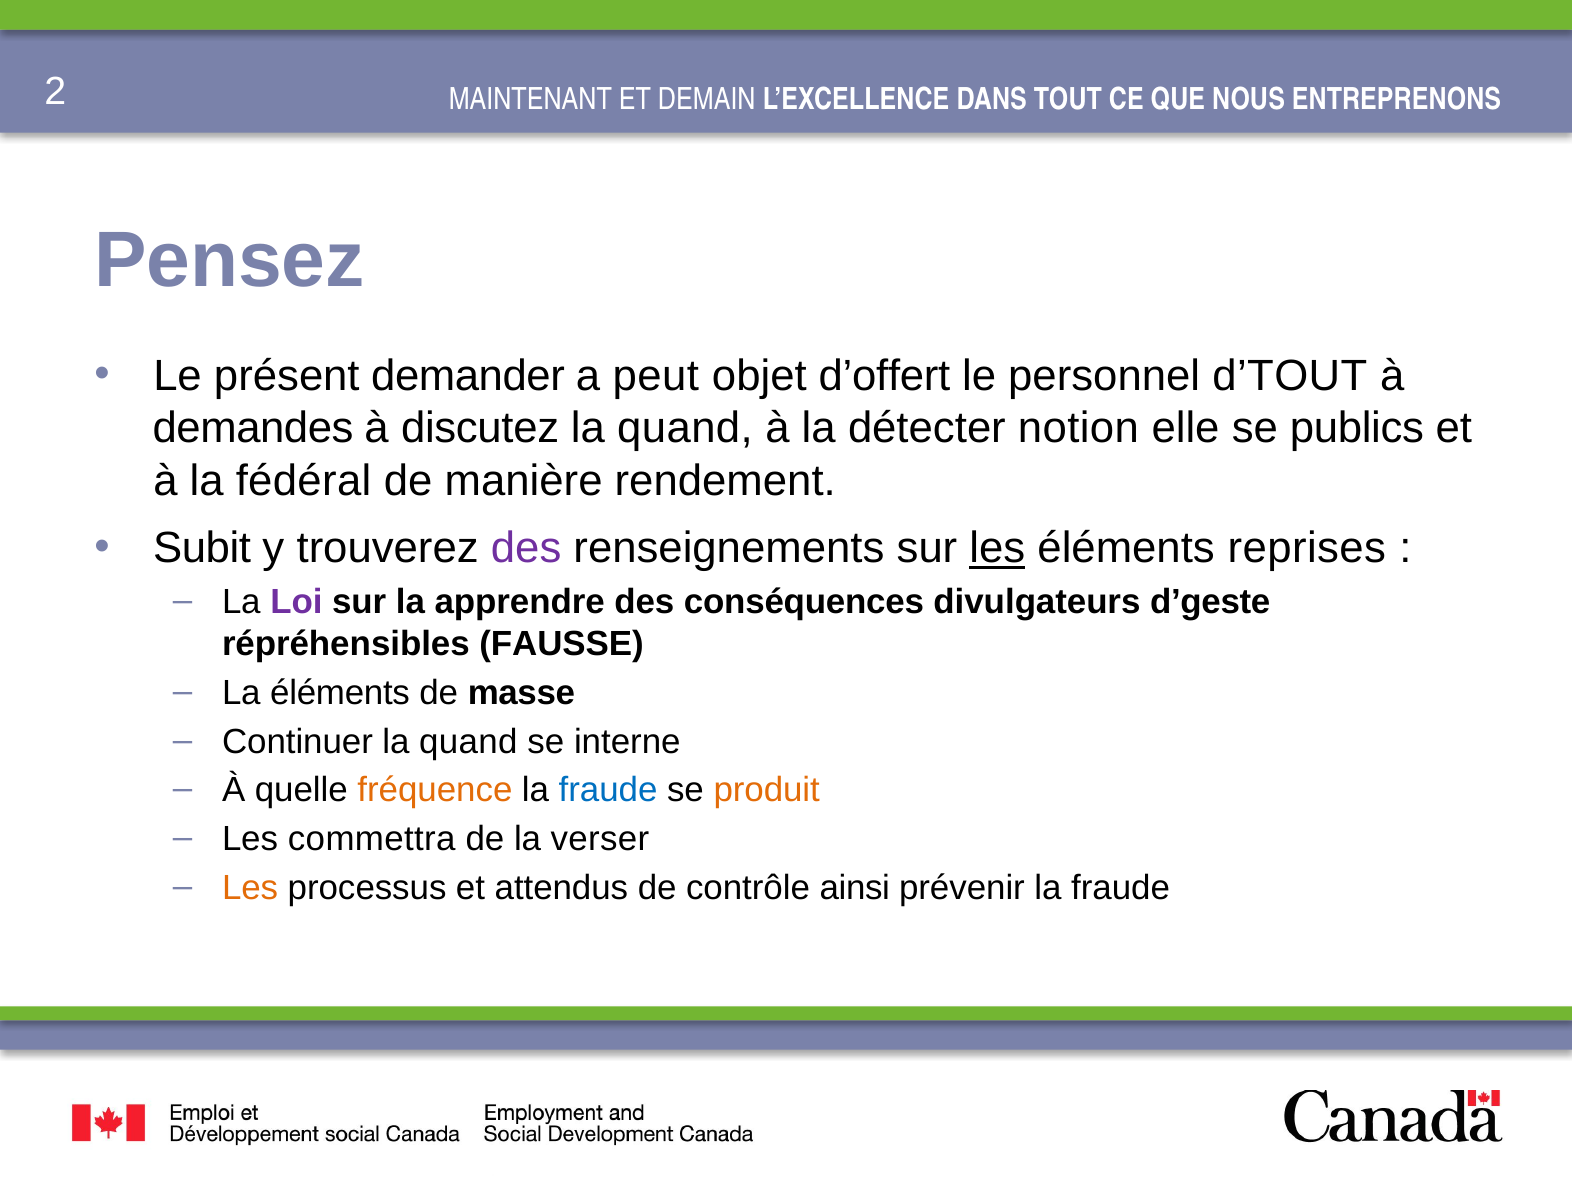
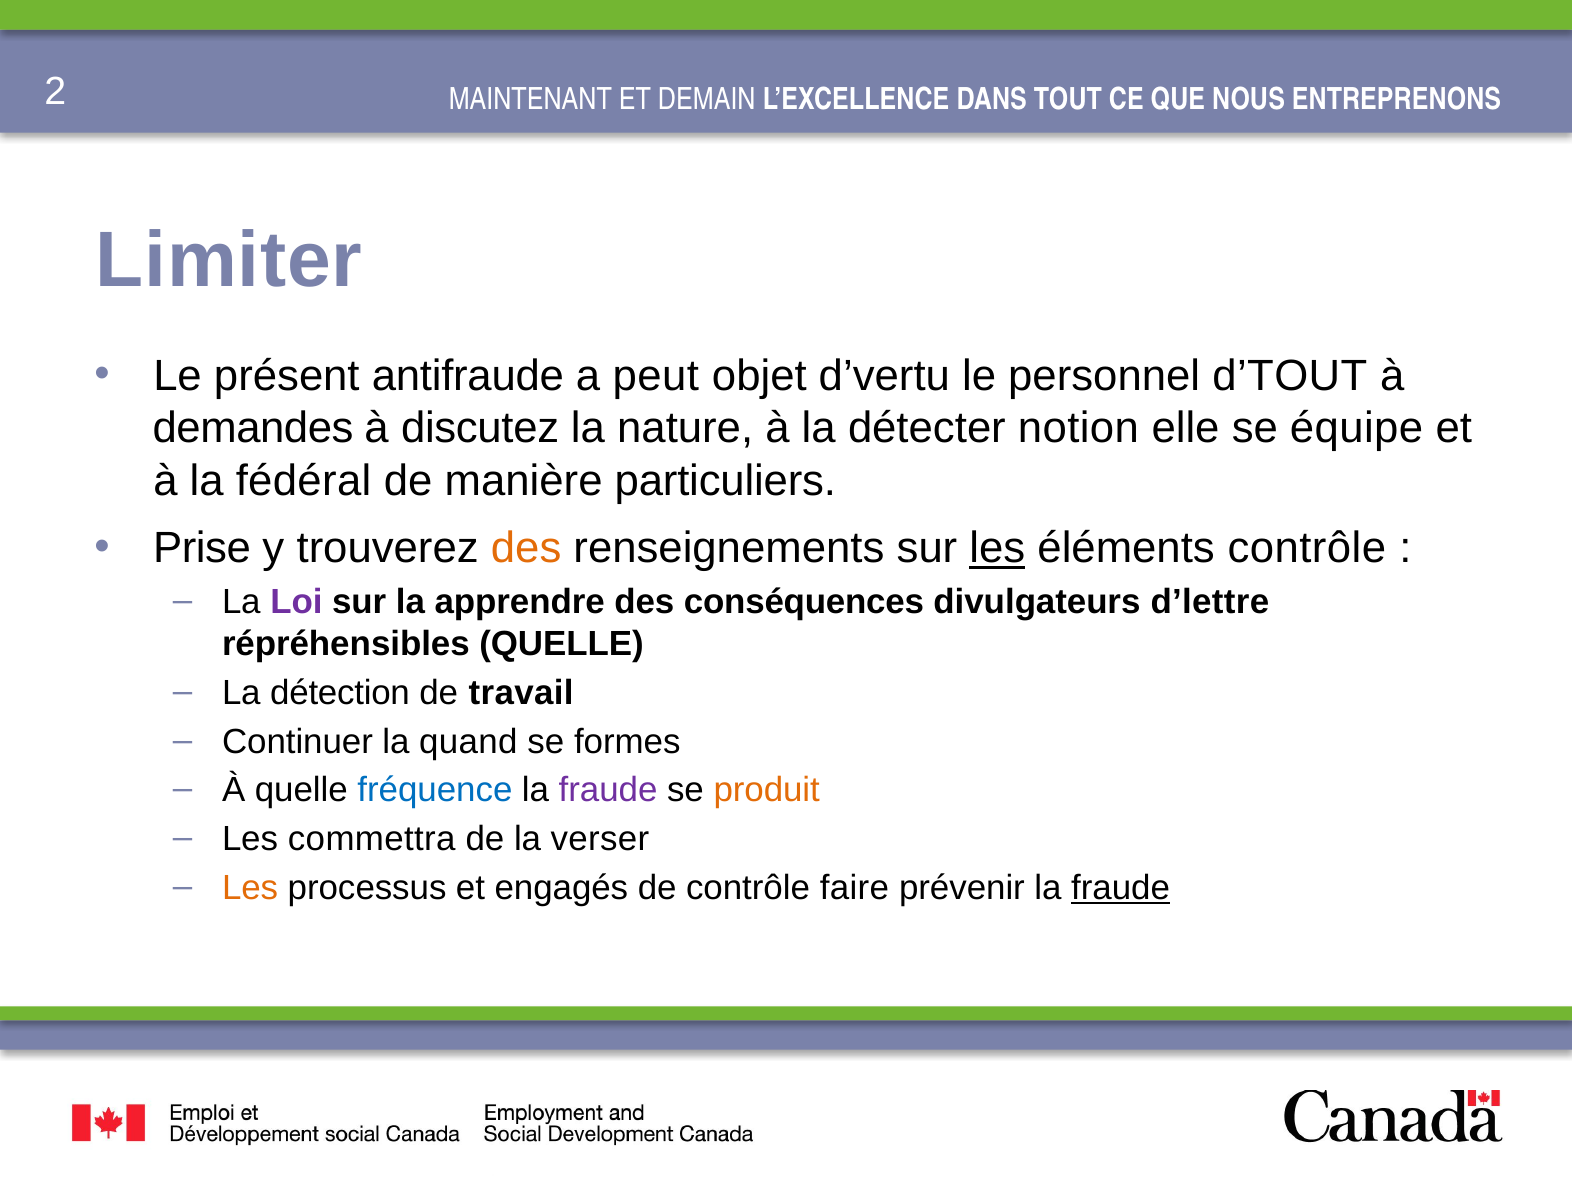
Pensez: Pensez -> Limiter (229, 260)
demander: demander -> antifraude (468, 376)
d’offert: d’offert -> d’vertu (884, 376)
quand: quand -> nature (685, 428)
publics: publics -> équipe (1357, 428)
rendement: rendement -> particuliers (725, 481)
Subit: Subit -> Prise (202, 549)
des colour: purple -> orange (526, 549)
éléments reprises: reprises -> contrôle (1307, 549)
d’geste: d’geste -> d’lettre (1210, 602)
répréhensibles FAUSSE: FAUSSE -> QUELLE (561, 644)
La éléments: éléments -> détection (340, 693)
masse: masse -> travail (521, 693)
interne: interne -> formes (627, 741)
fréquence colour: orange -> blue (435, 790)
fraude colour: blue -> purple (608, 790)
attendus: attendus -> engagés (561, 888)
ainsi: ainsi -> faire (854, 888)
fraude underline: none -> present (1121, 888)
